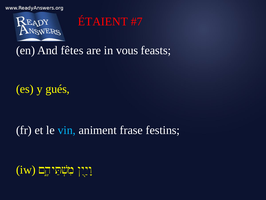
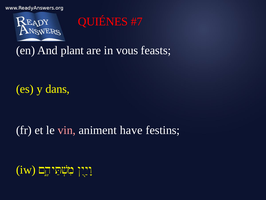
ÉTAIENT: ÉTAIENT -> QUIÉNES (103, 22)
fêtes: fêtes -> plant (72, 50)
gués: gués -> dans (58, 89)
vin colour: light blue -> pink (67, 130)
frase: frase -> have (131, 130)
